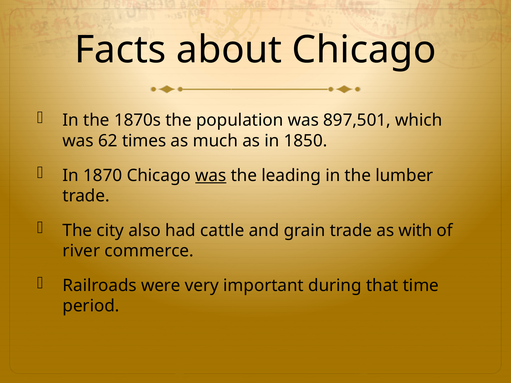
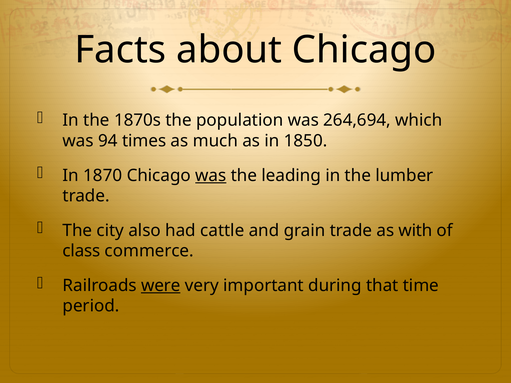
897,501: 897,501 -> 264,694 (357, 120)
62: 62 -> 94 (108, 141)
river: river -> class (82, 251)
were underline: none -> present (161, 286)
